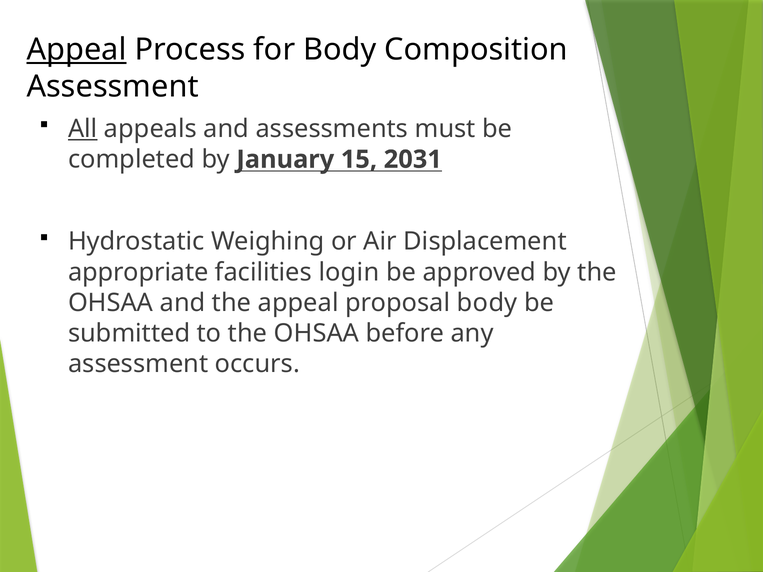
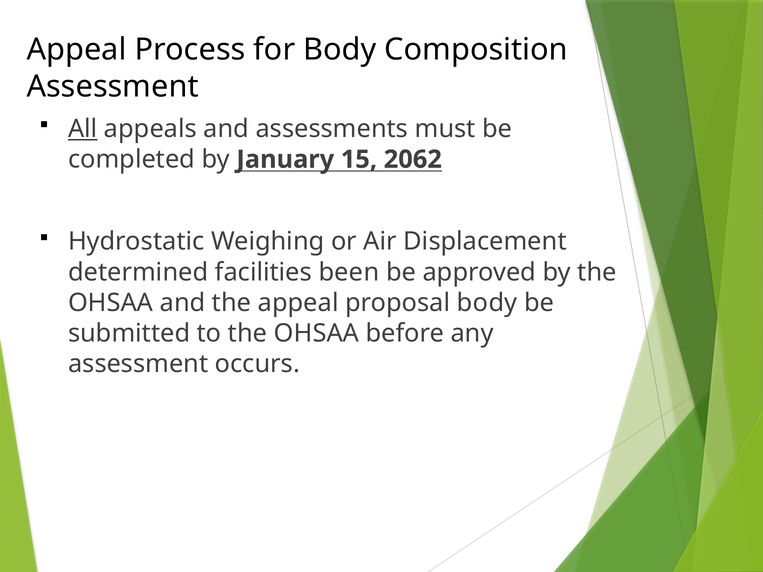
Appeal underline: present -> none (77, 50)
2031: 2031 -> 2062 (413, 159)
appropriate: appropriate -> determined (138, 272)
login: login -> been (349, 272)
